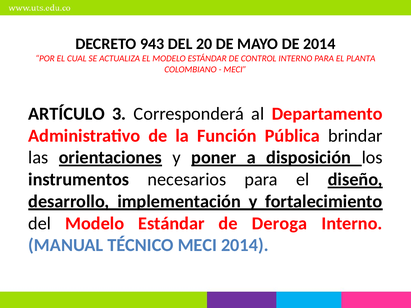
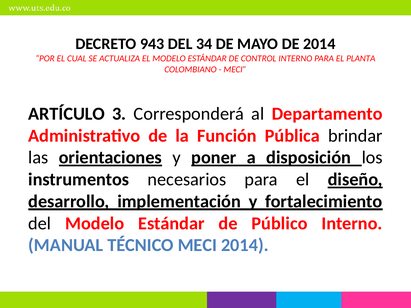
20: 20 -> 34 (204, 44)
Deroga: Deroga -> Público (280, 224)
